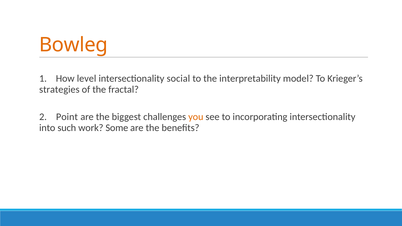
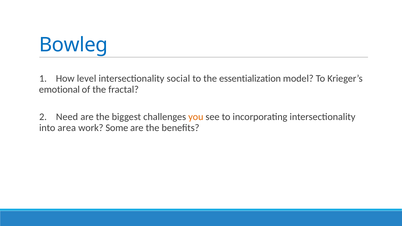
Bowleg colour: orange -> blue (74, 45)
interpretability: interpretability -> essentialization (250, 79)
strategies: strategies -> emotional (59, 89)
Point: Point -> Need (67, 117)
such: such -> area (67, 128)
